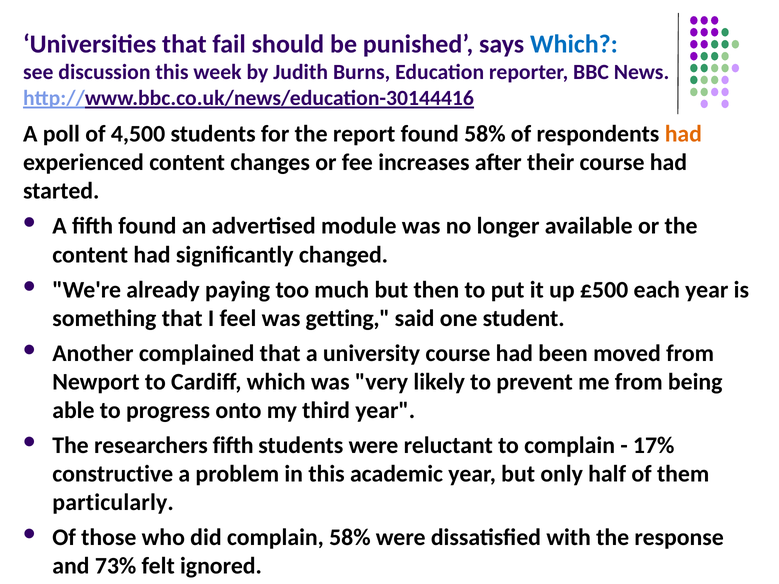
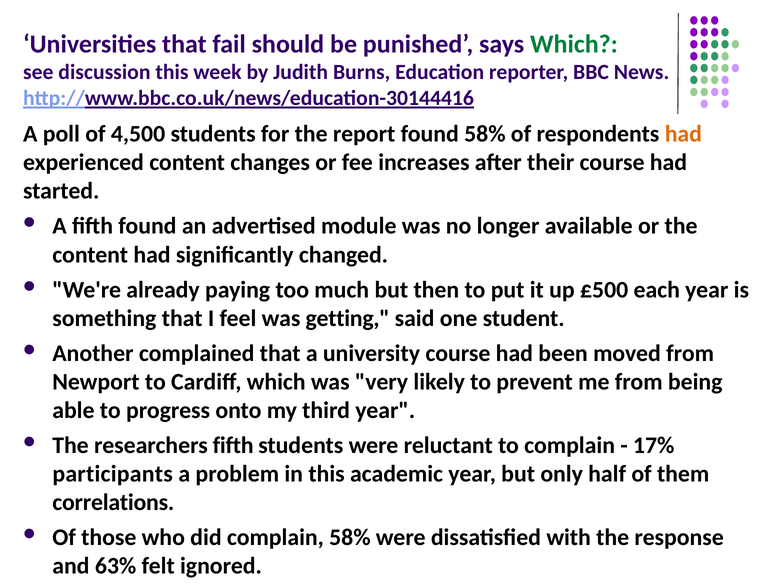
Which colour: blue -> green (574, 44)
constructive: constructive -> participants (113, 474)
particularly: particularly -> correlations (113, 503)
73%: 73% -> 63% (116, 566)
